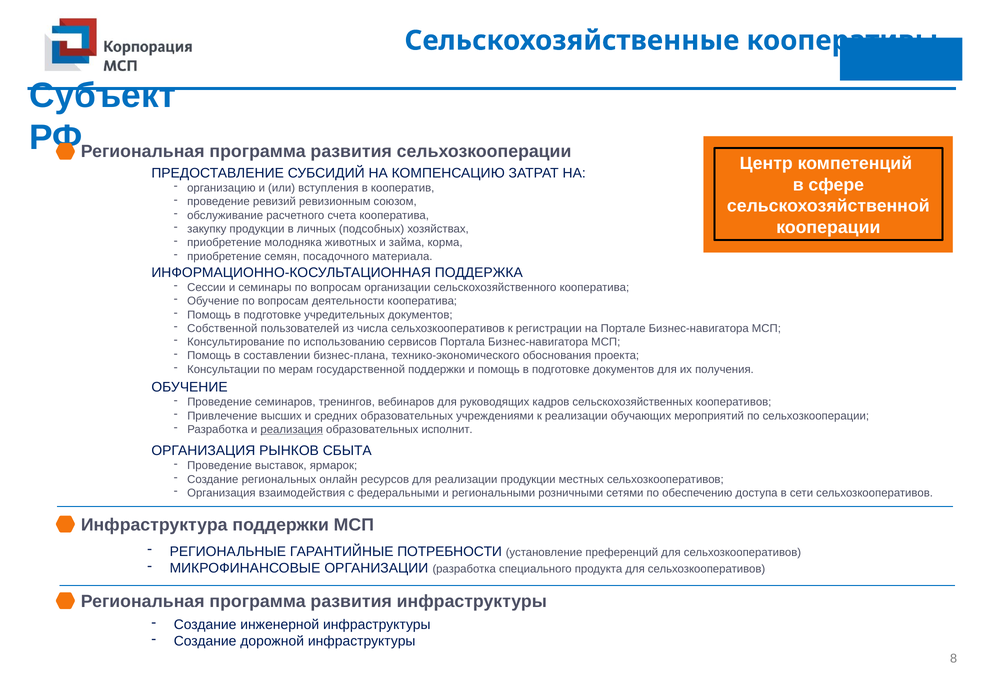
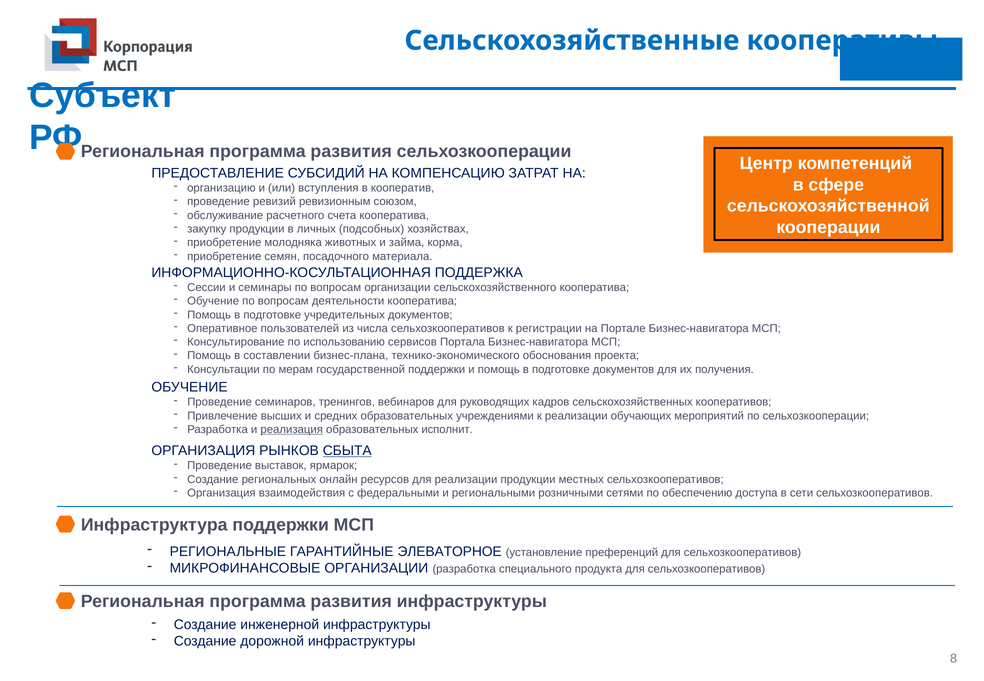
Собственной: Собственной -> Оперативное (222, 329)
СБЫТА underline: none -> present (347, 451)
ПОТРЕБНОСТИ: ПОТРЕБНОСТИ -> ЭЛЕВАТОРНОЕ (450, 552)
